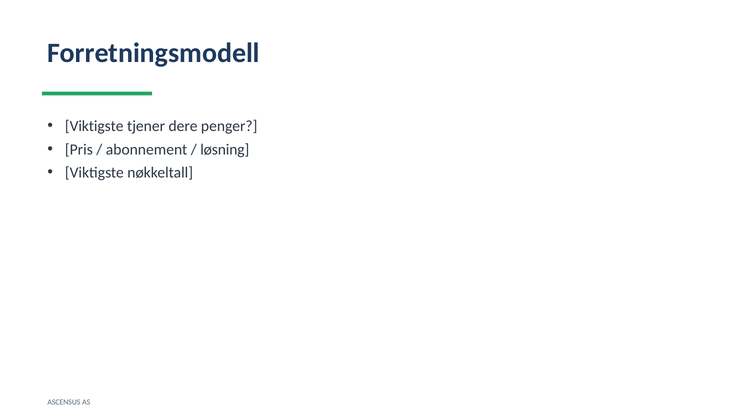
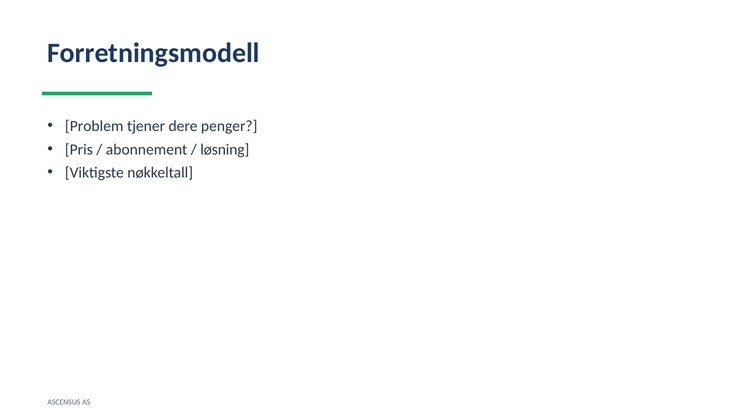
Viktigste: Viktigste -> Problem (94, 126)
